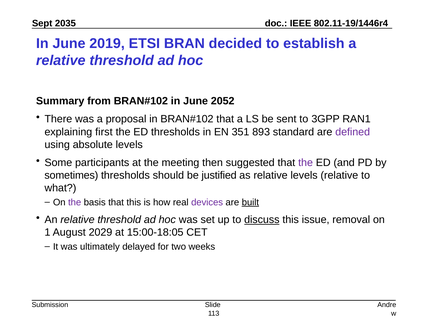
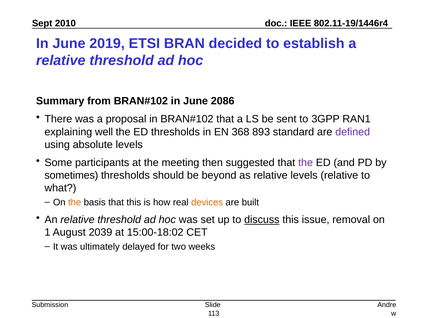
2035: 2035 -> 2010 (65, 23)
2052: 2052 -> 2086 (223, 101)
first: first -> well (104, 132)
351: 351 -> 368 (241, 132)
justified: justified -> beyond (219, 175)
the colour: purple -> orange (75, 202)
devices colour: purple -> orange (207, 202)
built underline: present -> none (250, 202)
2029: 2029 -> 2039 (100, 232)
15:00-18:05: 15:00-18:05 -> 15:00-18:02 (155, 232)
